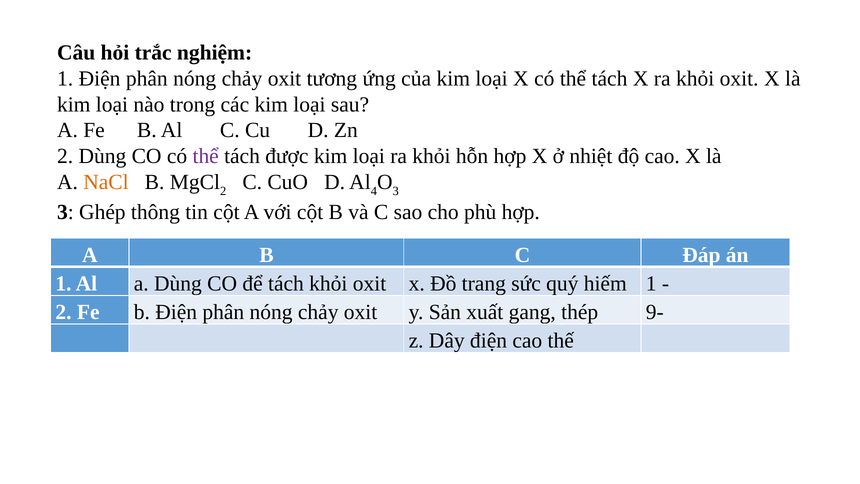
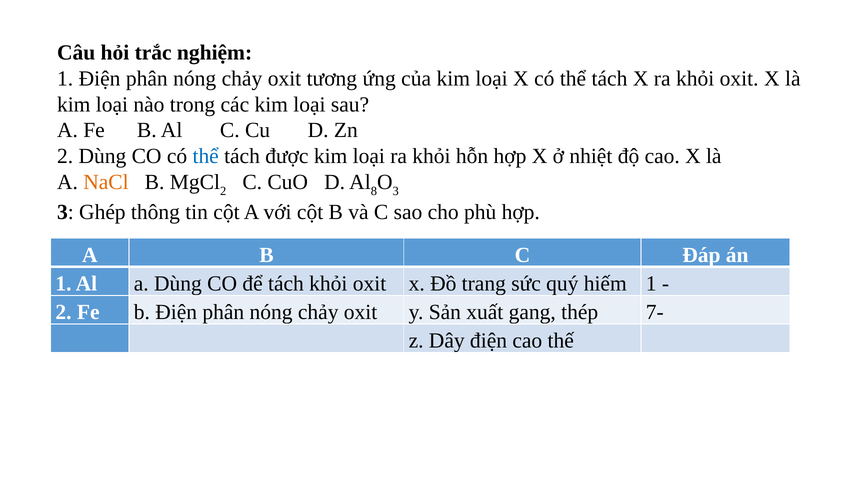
thể colour: purple -> blue (206, 156)
4: 4 -> 8 (374, 191)
9-: 9- -> 7- (655, 312)
